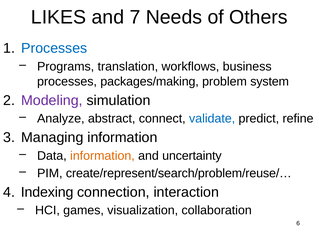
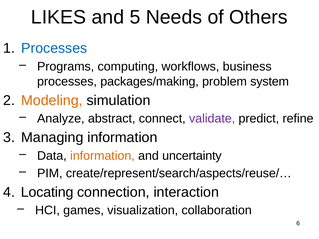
7: 7 -> 5 (135, 17)
translation: translation -> computing (128, 67)
Modeling colour: purple -> orange (52, 100)
validate colour: blue -> purple (212, 119)
create/represent/search/problem/reuse/…: create/represent/search/problem/reuse/… -> create/represent/search/aspects/reuse/… (179, 173)
Indexing: Indexing -> Locating (47, 192)
